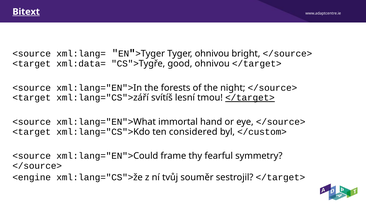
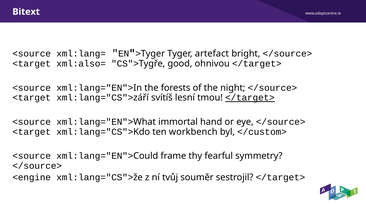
Bitext underline: present -> none (26, 12)
Tyger ohnivou: ohnivou -> artefact (212, 54)
xml:data=: xml:data= -> xml:also= (81, 64)
considered: considered -> workbench (193, 132)
